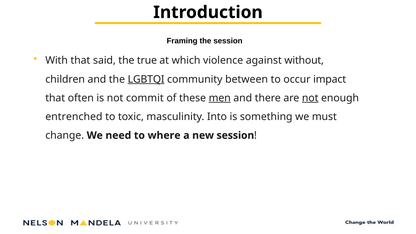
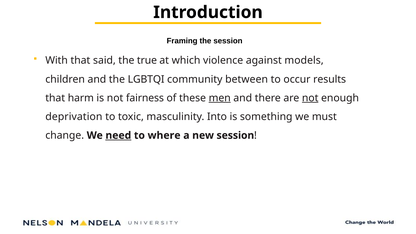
without: without -> models (304, 61)
LGBTQI underline: present -> none (146, 79)
impact: impact -> results (330, 79)
often: often -> harm (81, 98)
commit: commit -> fairness (145, 98)
entrenched: entrenched -> deprivation (74, 117)
need underline: none -> present (118, 135)
